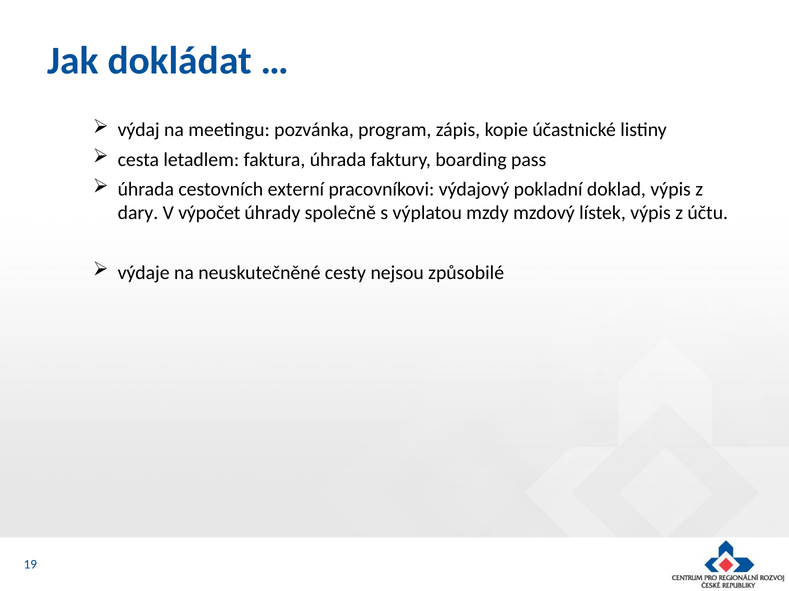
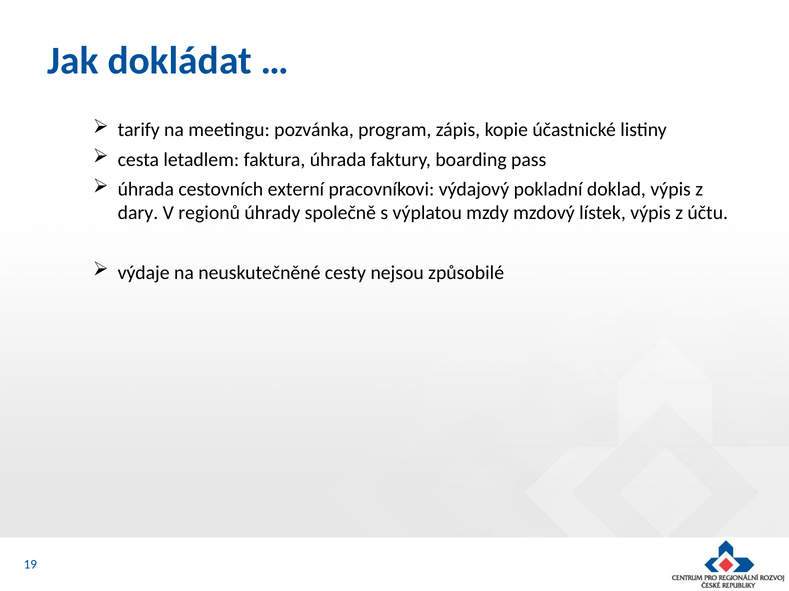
výdaj: výdaj -> tarify (139, 130)
výpočet: výpočet -> regionů (209, 213)
